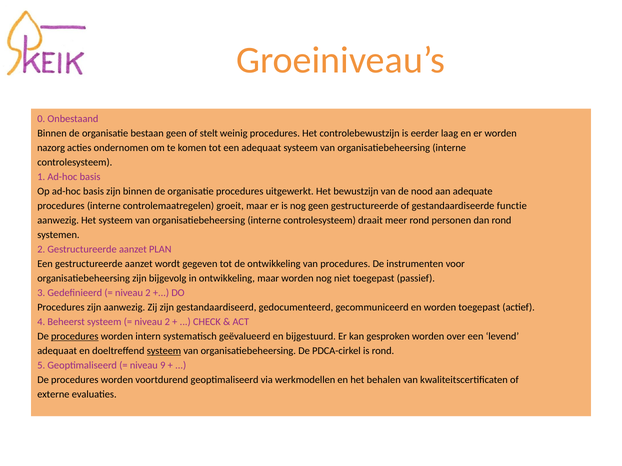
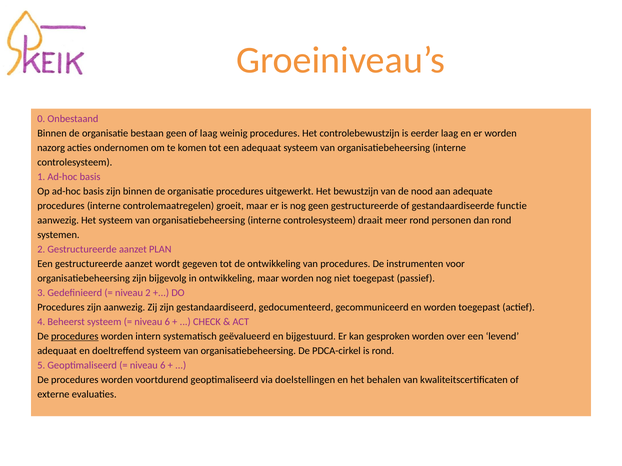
of stelt: stelt -> laag (209, 133)
2: 2 -> 6 (167, 322)
systeem underline: present -> none (164, 351)
9: 9 -> 6 (163, 366)
werkmodellen: werkmodellen -> doelstellingen (305, 380)
